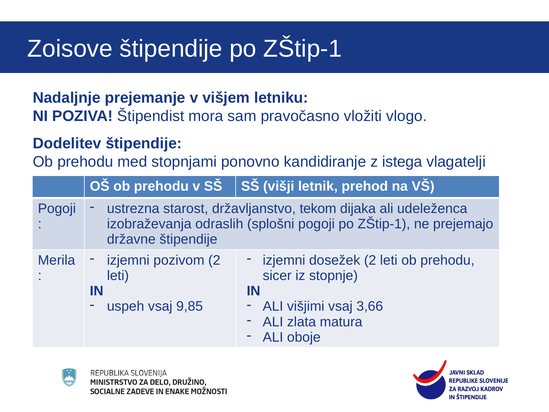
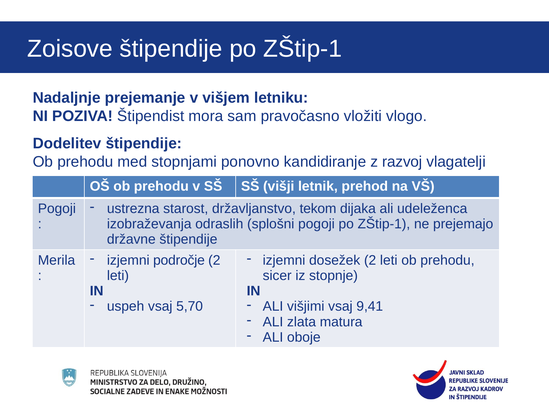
istega: istega -> razvoj (402, 162)
pozivom: pozivom -> področje (179, 260)
9,85: 9,85 -> 5,70 (190, 306)
3,66: 3,66 -> 9,41 (370, 306)
